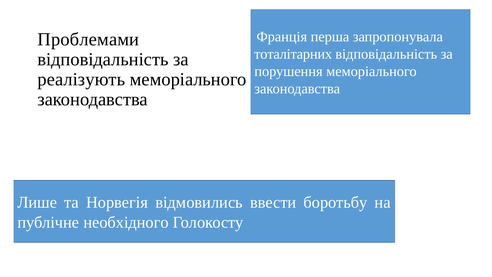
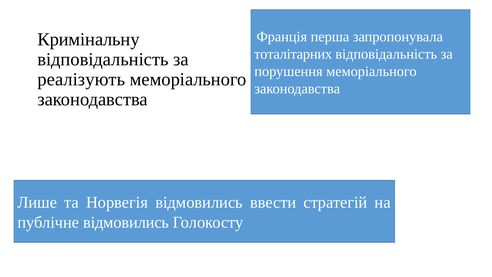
Проблемами: Проблемами -> Кримінальну (89, 39)
боротьбу: боротьбу -> стратегій (335, 202)
публічне необхідного: необхідного -> відмовились (126, 222)
